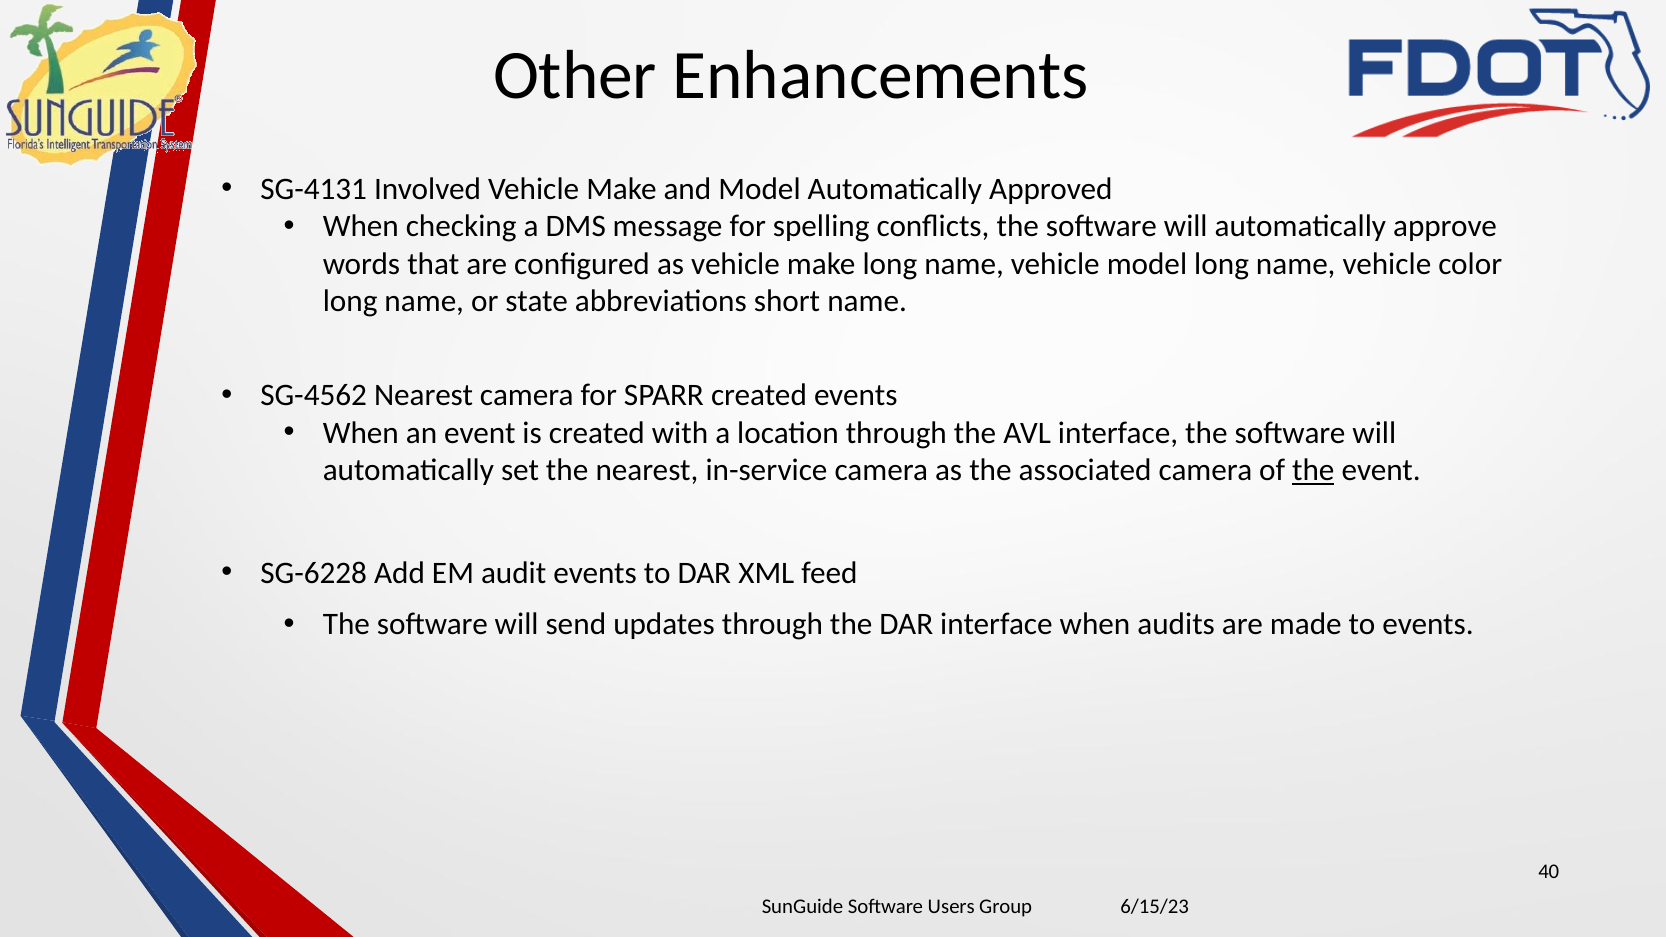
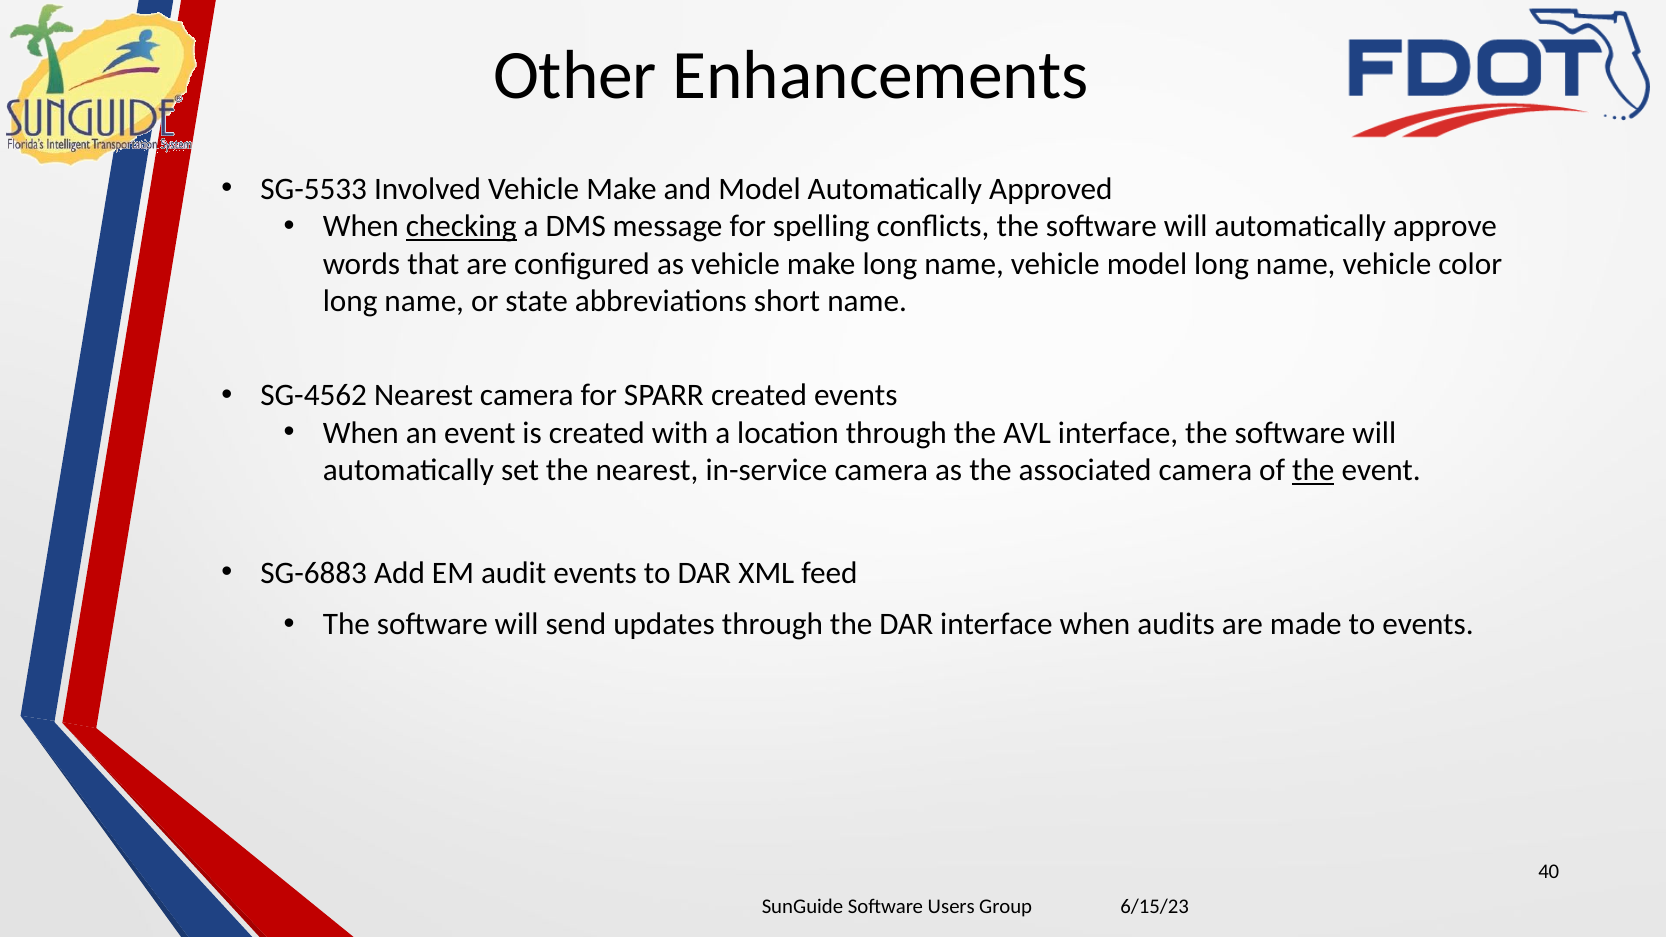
SG-4131: SG-4131 -> SG-5533 (314, 189)
checking underline: none -> present (461, 227)
SG-6228: SG-6228 -> SG-6883 (314, 573)
